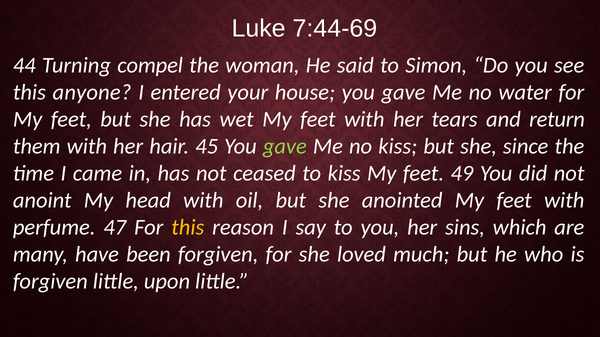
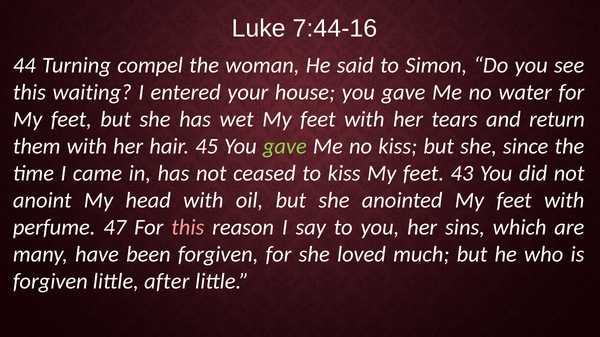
7:44-69: 7:44-69 -> 7:44-16 (335, 28)
anyone: anyone -> waiting (92, 93)
49: 49 -> 43 (462, 174)
this colour: yellow -> pink (188, 228)
upon: upon -> after (167, 282)
